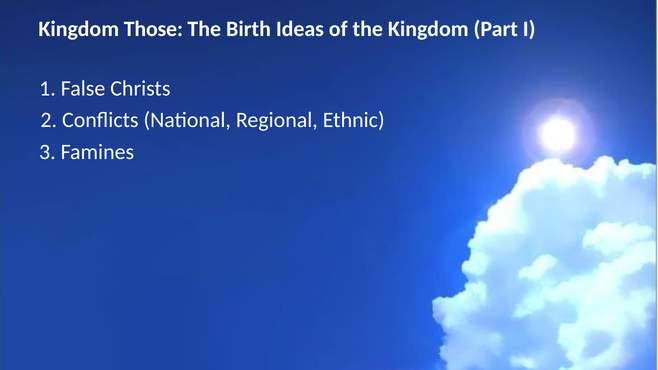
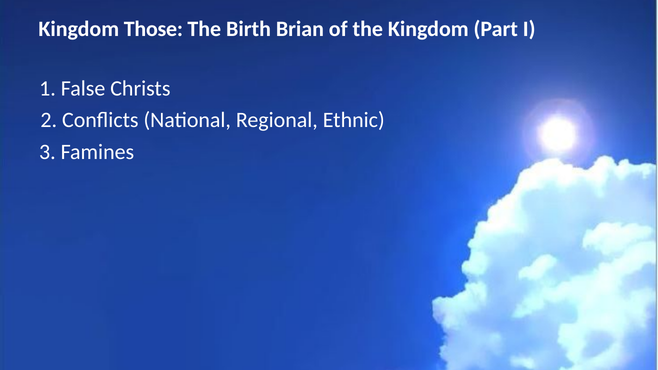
Ideas: Ideas -> Brian (300, 29)
